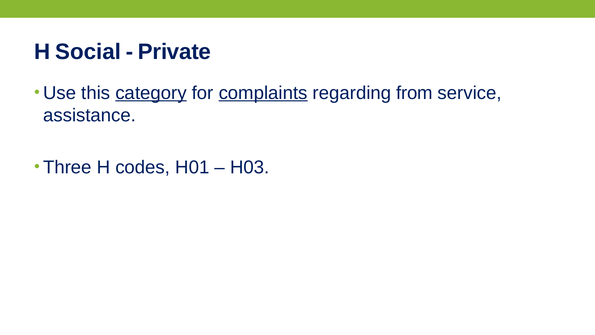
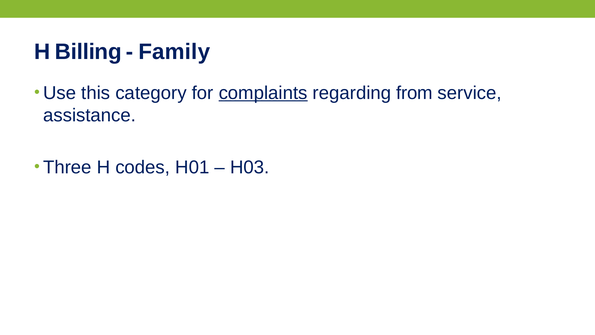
Social: Social -> Billing (88, 52)
Private: Private -> Family (174, 52)
category underline: present -> none (151, 93)
